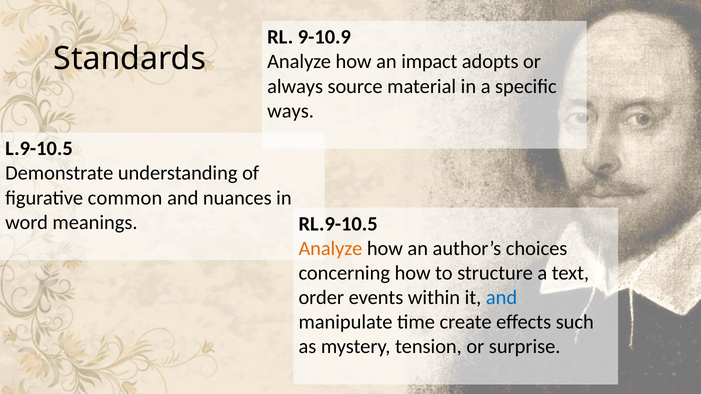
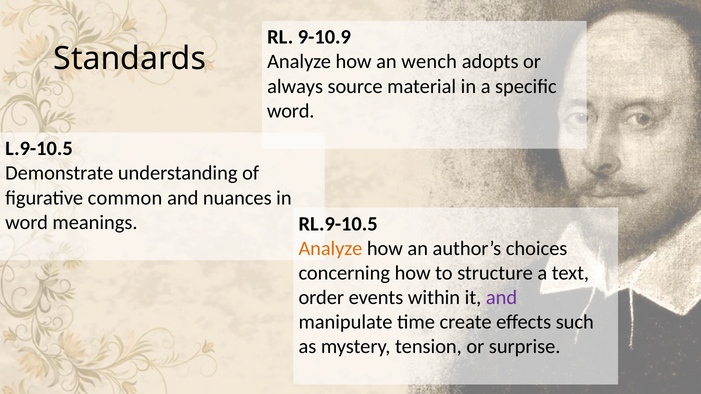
impact: impact -> wench (429, 62)
ways: ways -> word (291, 111)
and colour: blue -> purple (502, 298)
